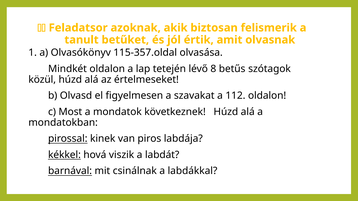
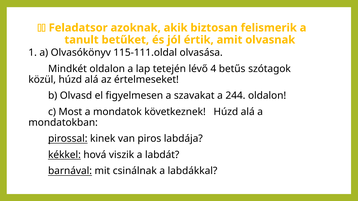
115-357.oldal: 115-357.oldal -> 115-111.oldal (145, 53)
8: 8 -> 4 (213, 69)
112: 112 -> 244 (235, 96)
